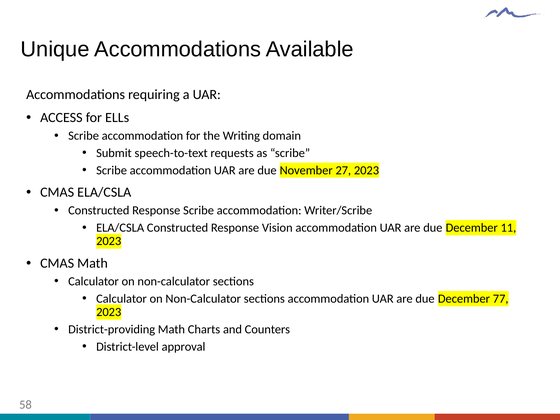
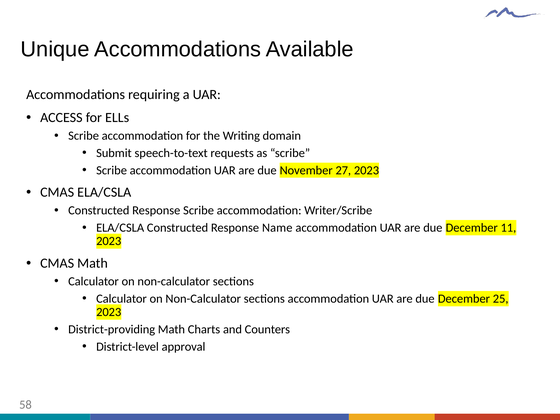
Vision: Vision -> Name (277, 228)
77: 77 -> 25 (501, 299)
